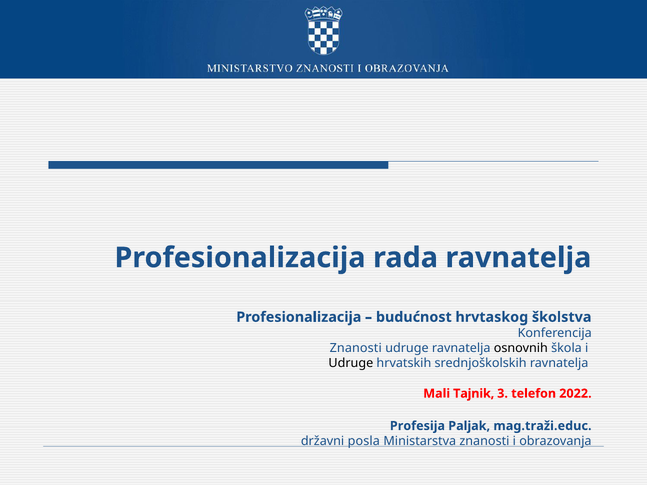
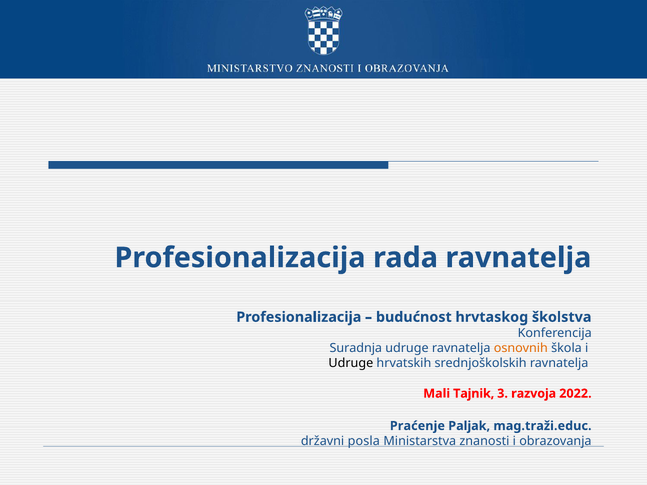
Znanosti: Znanosti -> Suradnja (356, 348)
osnovnih colour: black -> orange (521, 348)
telefon: telefon -> razvoja (534, 394)
Profesija: Profesija -> Praćenje (417, 426)
